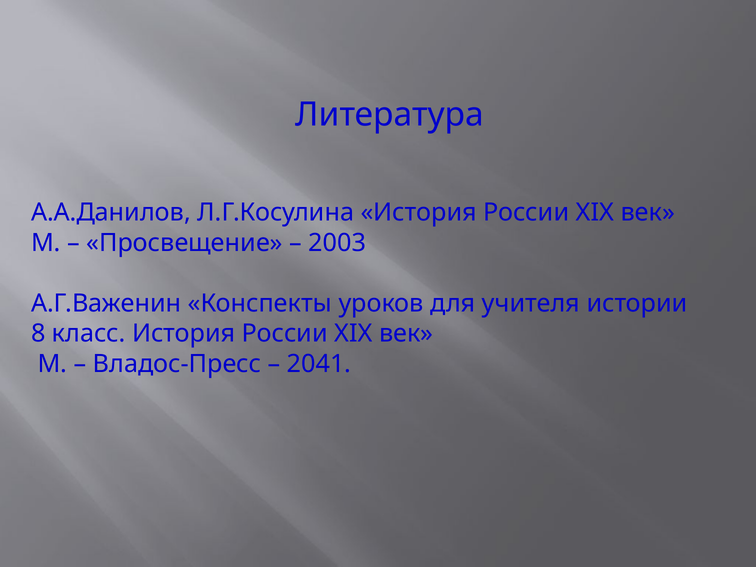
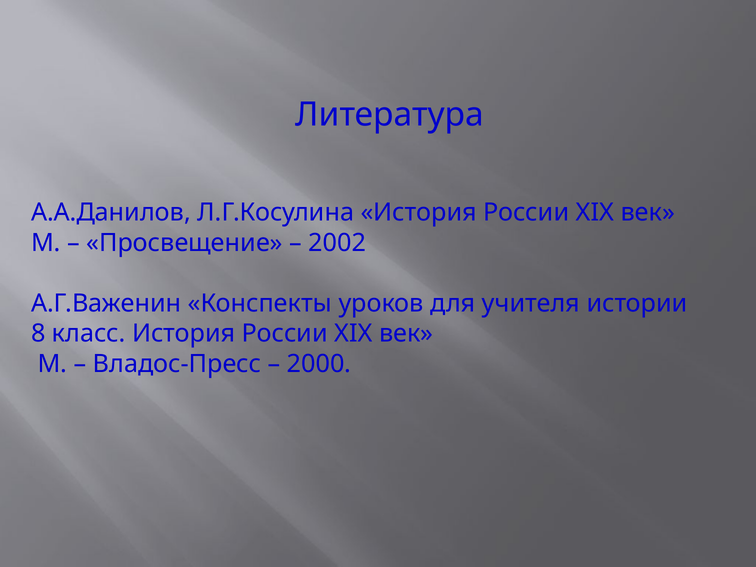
2003: 2003 -> 2002 (337, 243)
2041: 2041 -> 2000 (319, 364)
